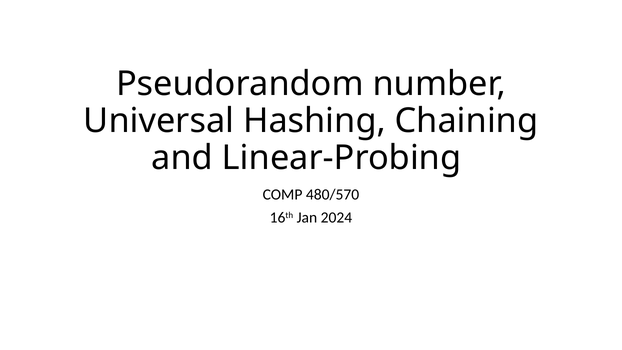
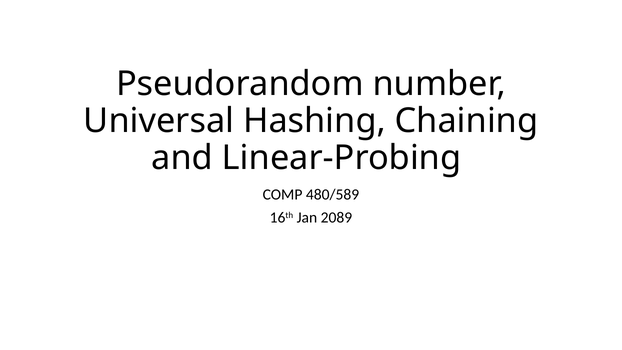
480/570: 480/570 -> 480/589 (333, 194)
2024: 2024 -> 2089 (336, 218)
